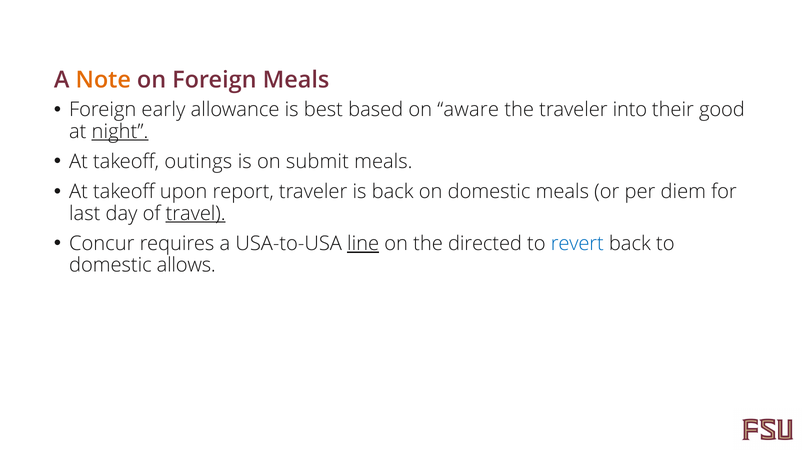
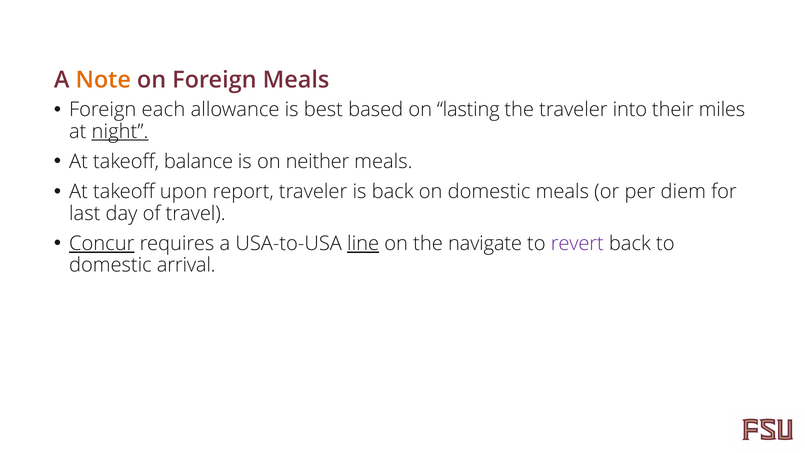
early: early -> each (163, 110)
aware: aware -> lasting (468, 110)
good: good -> miles (722, 110)
outings: outings -> balance (199, 162)
submit: submit -> neither (318, 162)
travel underline: present -> none (196, 213)
Concur underline: none -> present (102, 243)
directed: directed -> navigate (485, 243)
revert colour: blue -> purple (577, 243)
allows: allows -> arrival (186, 265)
